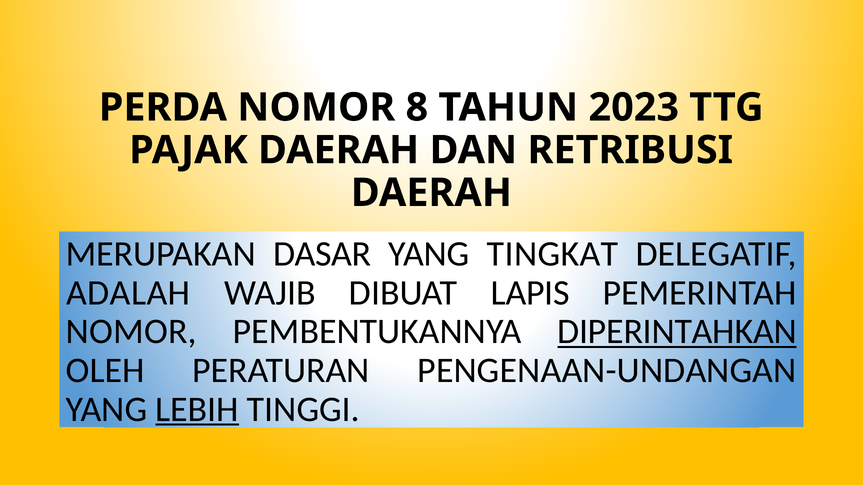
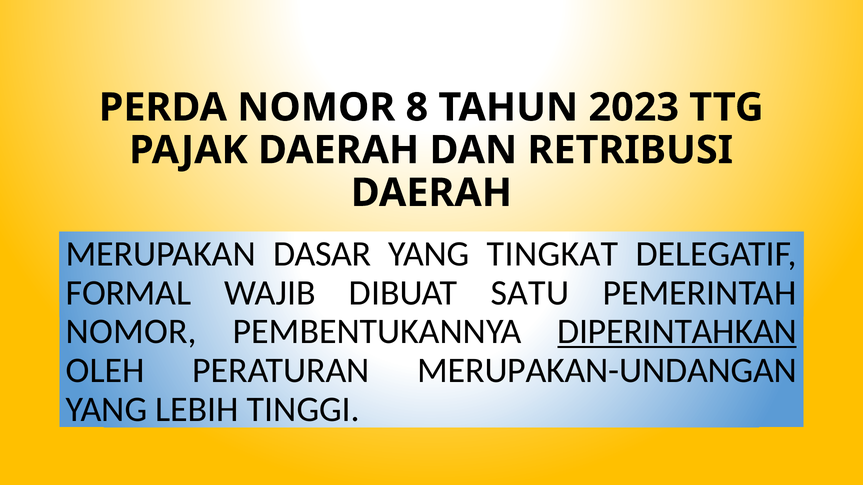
ADALAH: ADALAH -> FORMAL (128, 293)
LAPIS: LAPIS -> SATU (530, 293)
PENGENAAN-UNDANGAN: PENGENAAN-UNDANGAN -> MERUPAKAN-UNDANGAN (607, 371)
LEBIH underline: present -> none (197, 410)
